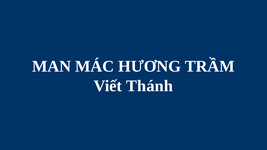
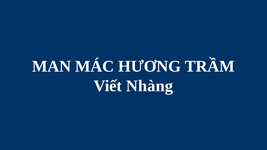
Thánh: Thánh -> Nhàng (150, 86)
